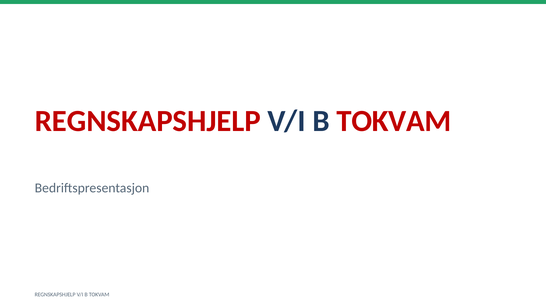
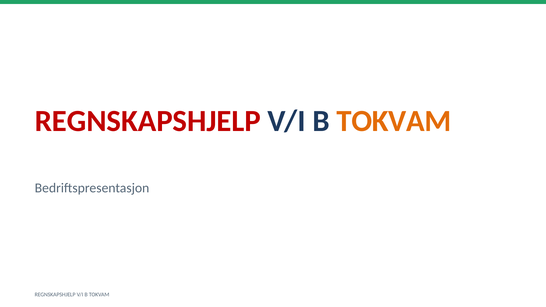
TOKVAM colour: red -> orange (394, 121)
